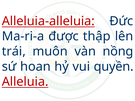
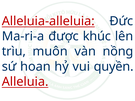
thập: thập -> khúc (97, 36)
trái: trái -> trìu (14, 52)
